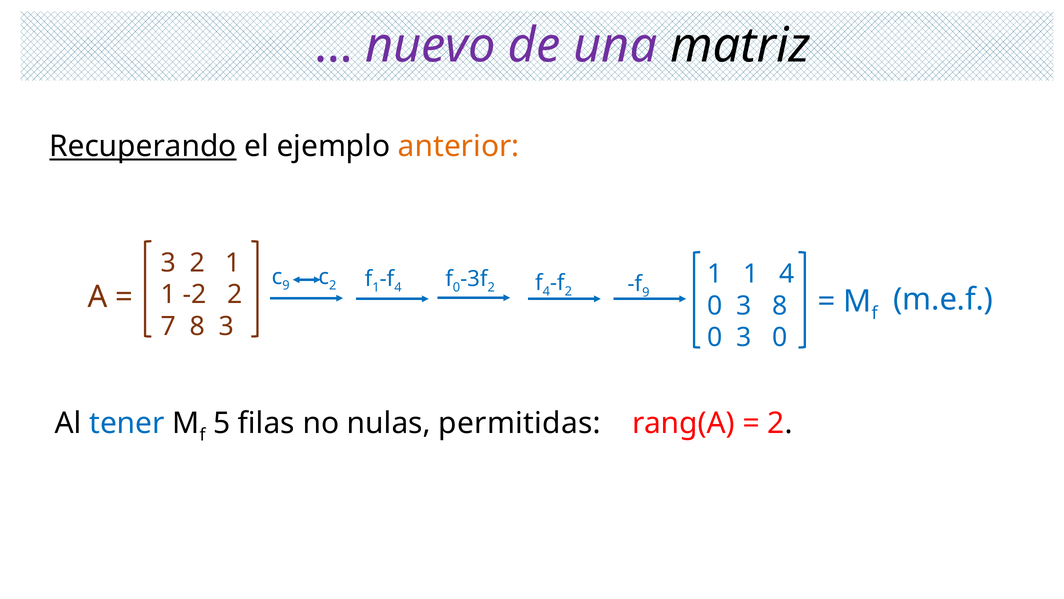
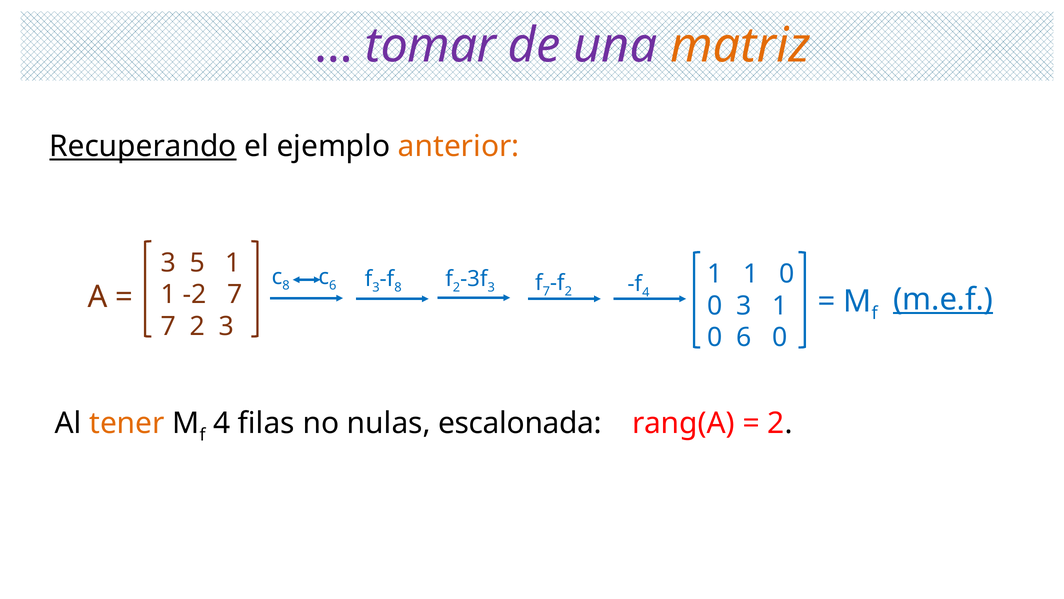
nuevo: nuevo -> tomar (431, 46)
matriz colour: black -> orange (740, 46)
3 2: 2 -> 5 (197, 263)
1 1 4: 4 -> 0 (787, 274)
9: 9 -> 8 (286, 285)
2: 2 -> 6 (333, 285)
1: 1 -> 3 (376, 287)
4: 4 -> 8 (398, 287)
0: 0 -> 2 (457, 287)
2: 2 -> 3 (491, 287)
4: 4 -> 7 (546, 291)
9: 9 -> 4 (646, 292)
m.e.f underline: none -> present (943, 299)
-2 2: 2 -> 7 (235, 294)
3 8: 8 -> 1 (780, 305)
7 8: 8 -> 2 (197, 326)
3: 3 -> 6 (744, 337)
tener colour: blue -> orange (127, 423)
5: 5 -> 4 (222, 423)
permitidas: permitidas -> escalonada (520, 423)
